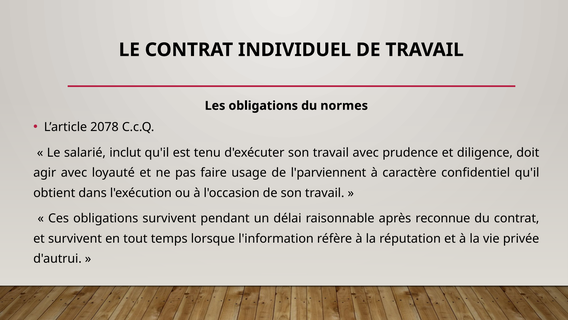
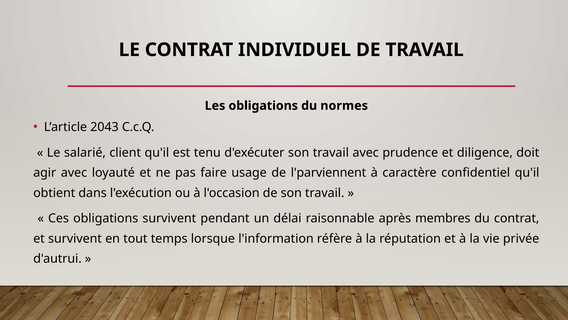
2078: 2078 -> 2043 (104, 127)
inclut: inclut -> client (125, 152)
reconnue: reconnue -> membres (443, 218)
